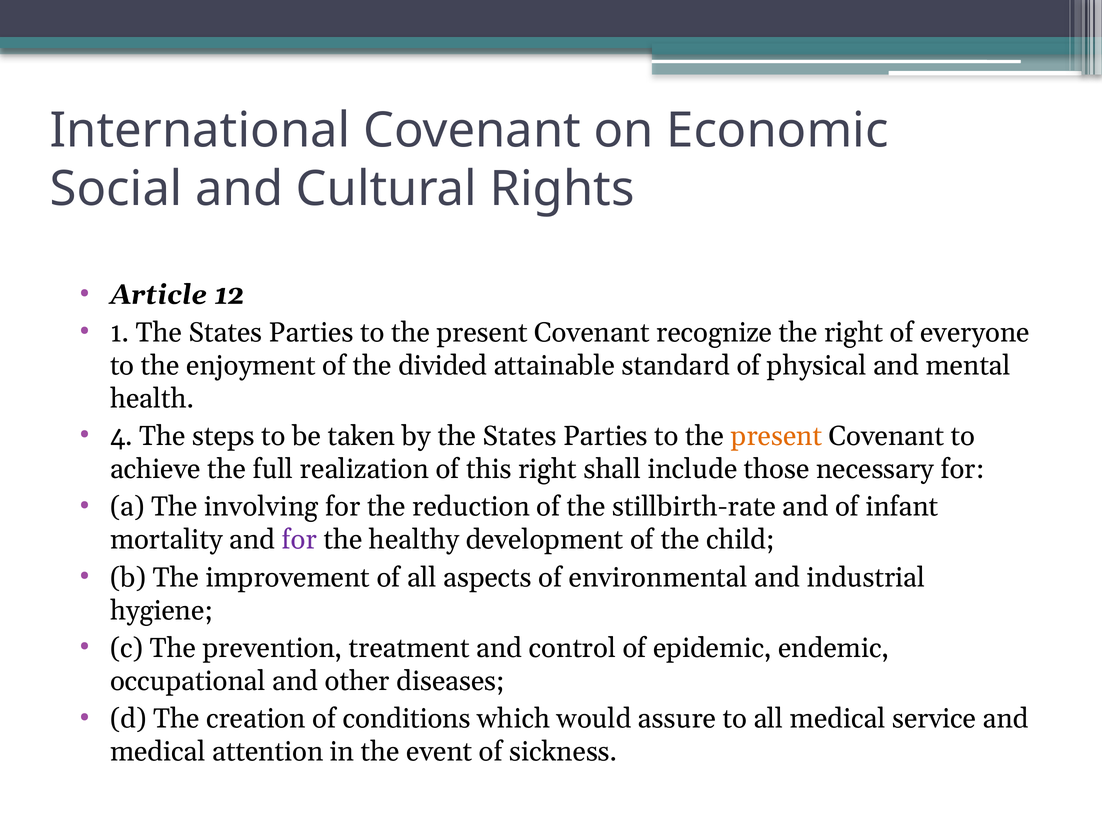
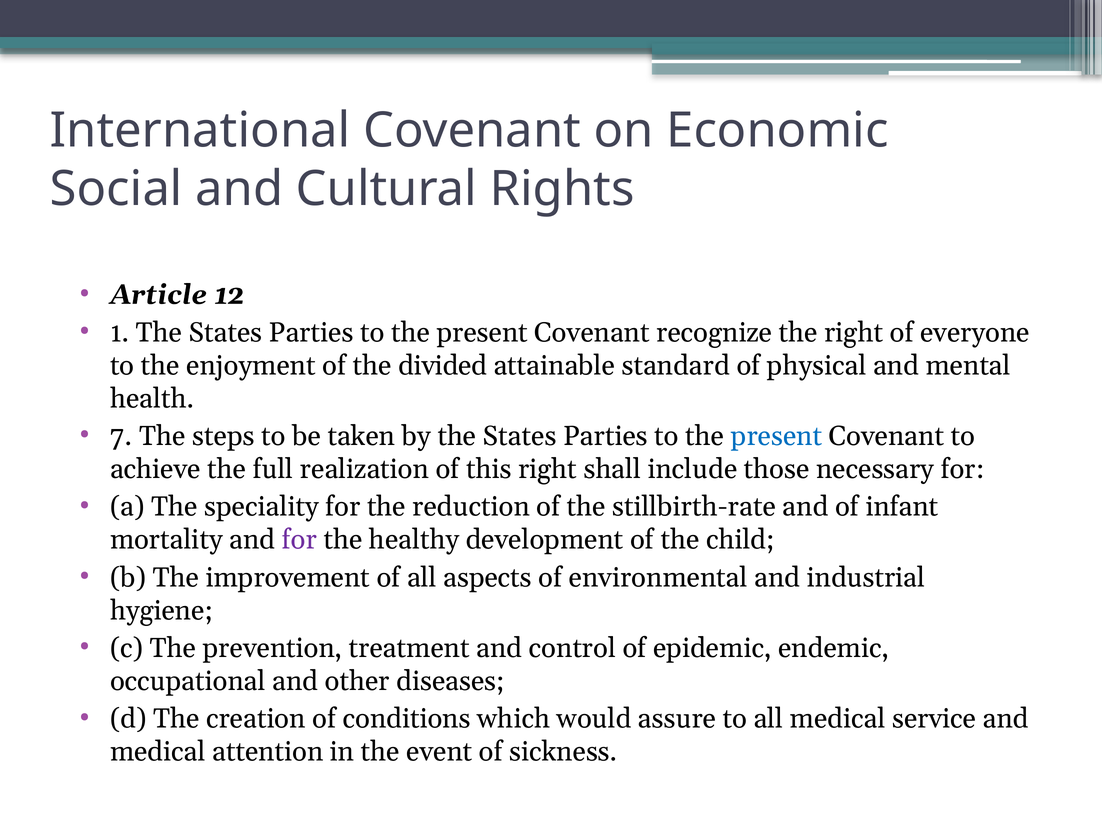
4: 4 -> 7 (121, 436)
present colour: orange -> blue (776, 436)
involving: involving -> speciality (261, 507)
